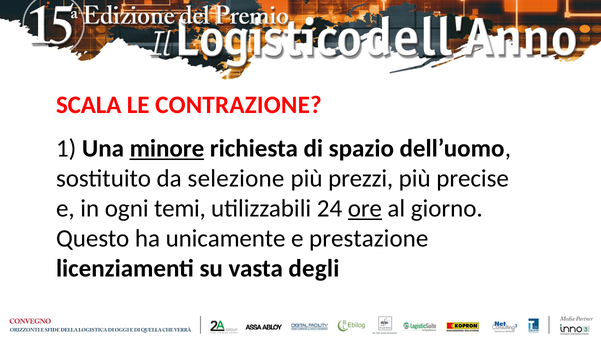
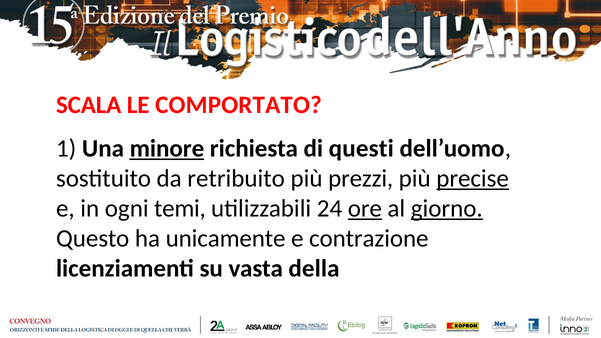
CONTRAZIONE: CONTRAZIONE -> COMPORTATO (238, 105)
spazio: spazio -> questi (361, 149)
selezione: selezione -> retribuito (236, 179)
precise underline: none -> present (473, 179)
giorno underline: none -> present (447, 209)
prestazione: prestazione -> contrazione (369, 239)
degli: degli -> della (314, 269)
